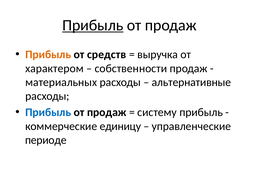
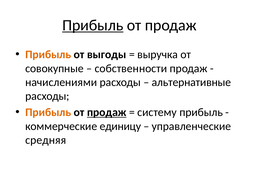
средств: средств -> выгоды (107, 54)
характером: характером -> совокупные (54, 68)
материальных: материальных -> начислениями (61, 82)
Прибыль colour: blue -> orange (48, 112)
продаж underline: none -> present (107, 112)
периоде: периоде -> средняя (46, 140)
